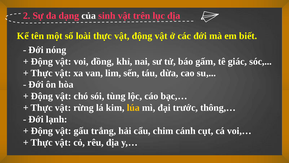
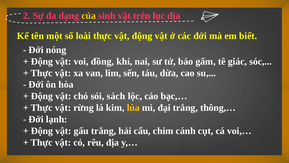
của colour: white -> yellow (89, 16)
tùng: tùng -> sách (116, 96)
đại trước: trước -> trắng (185, 108)
